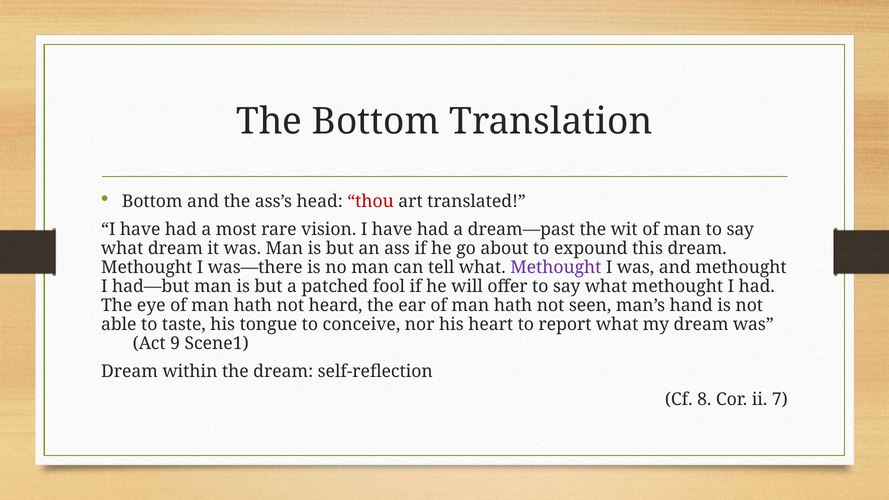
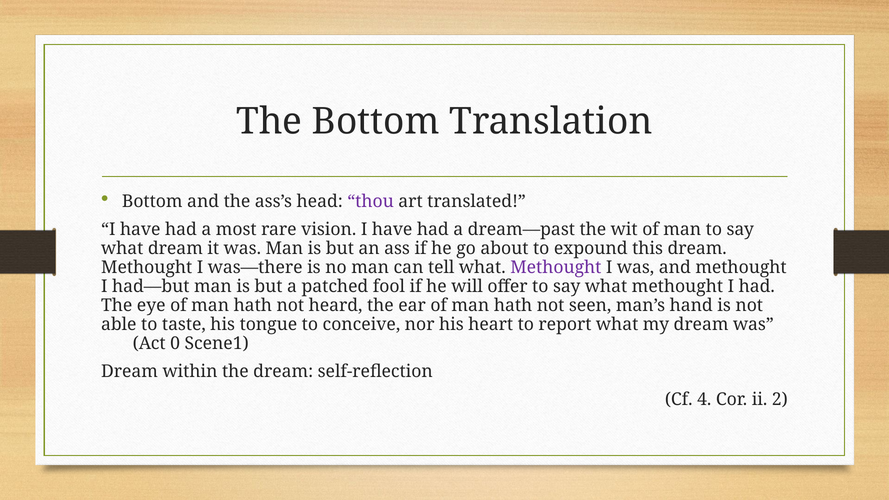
thou colour: red -> purple (371, 202)
9: 9 -> 0 (175, 344)
8: 8 -> 4 (704, 400)
7: 7 -> 2 (780, 400)
